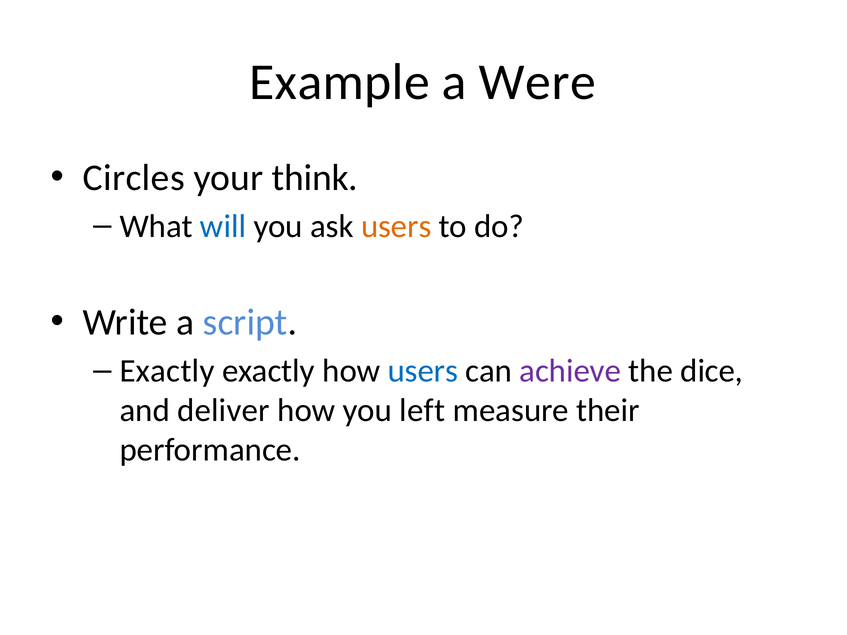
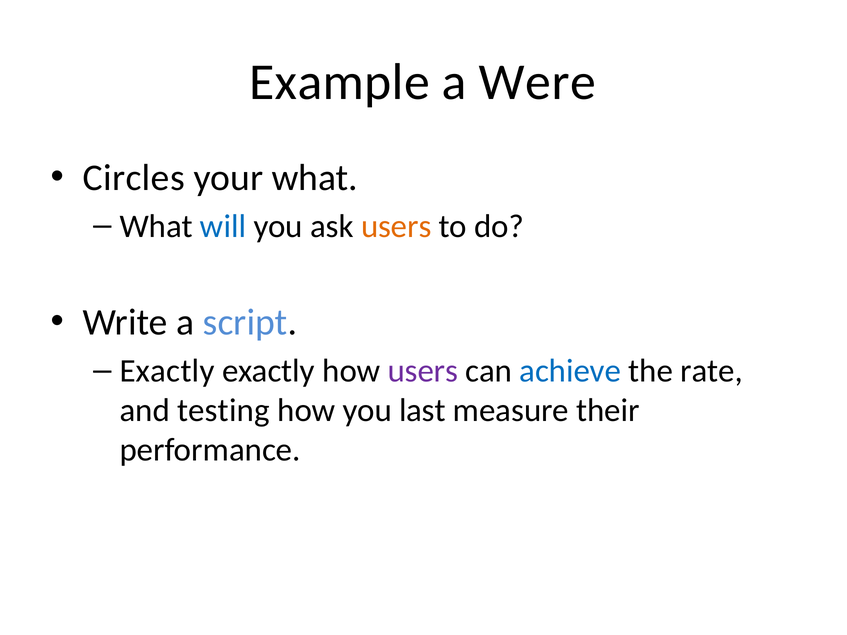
your think: think -> what (315, 178)
users colour: blue -> purple (423, 371)
achieve colour: purple -> blue (570, 371)
dice: dice -> rate (712, 371)
deliver: deliver -> testing (224, 411)
left: left -> last (422, 411)
